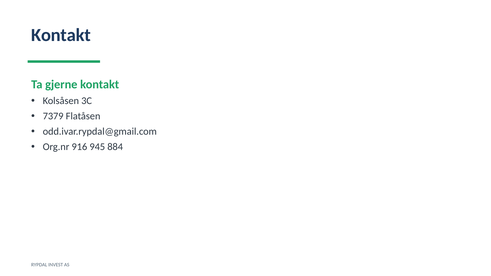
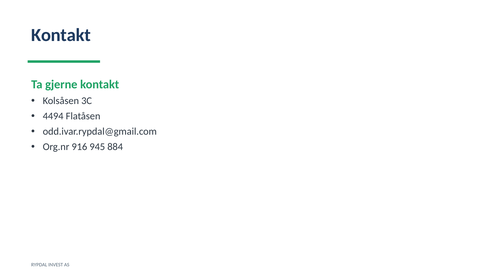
7379: 7379 -> 4494 (53, 116)
